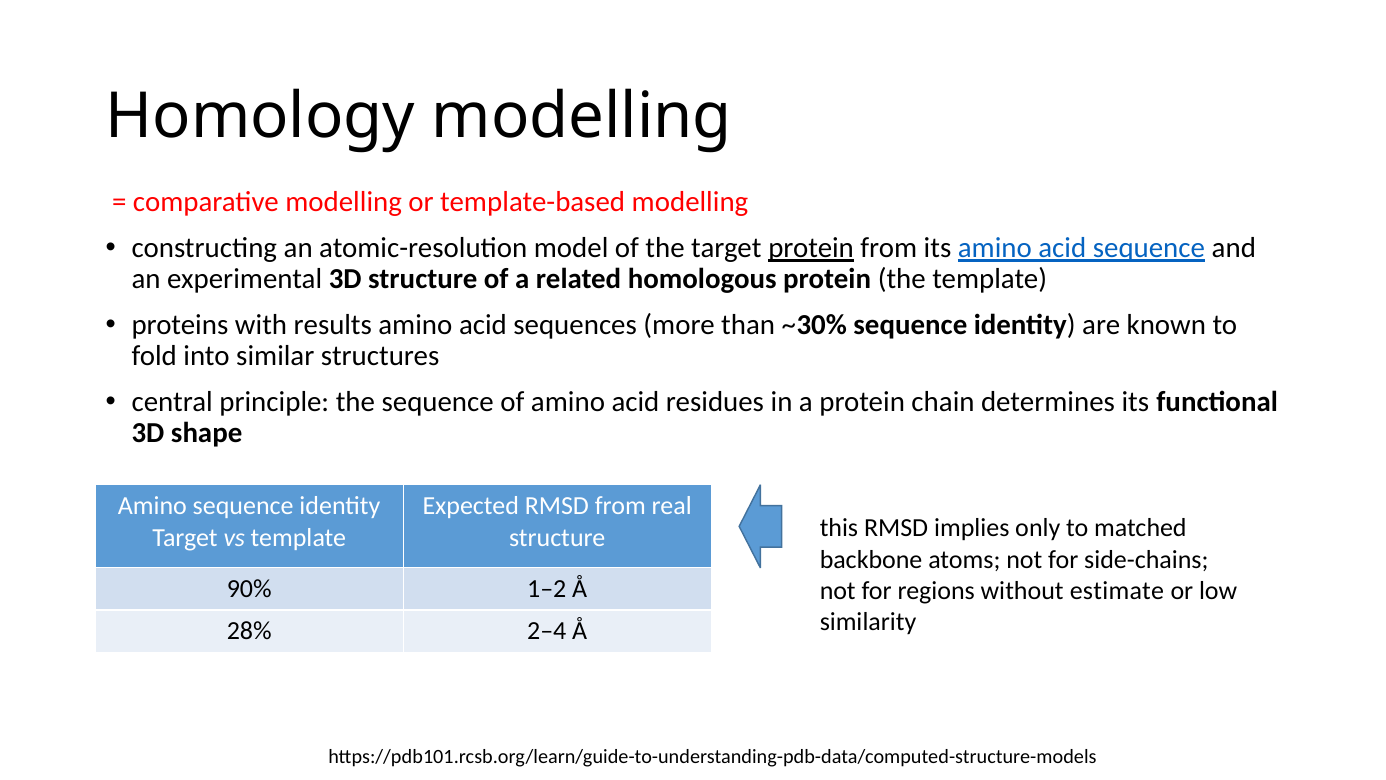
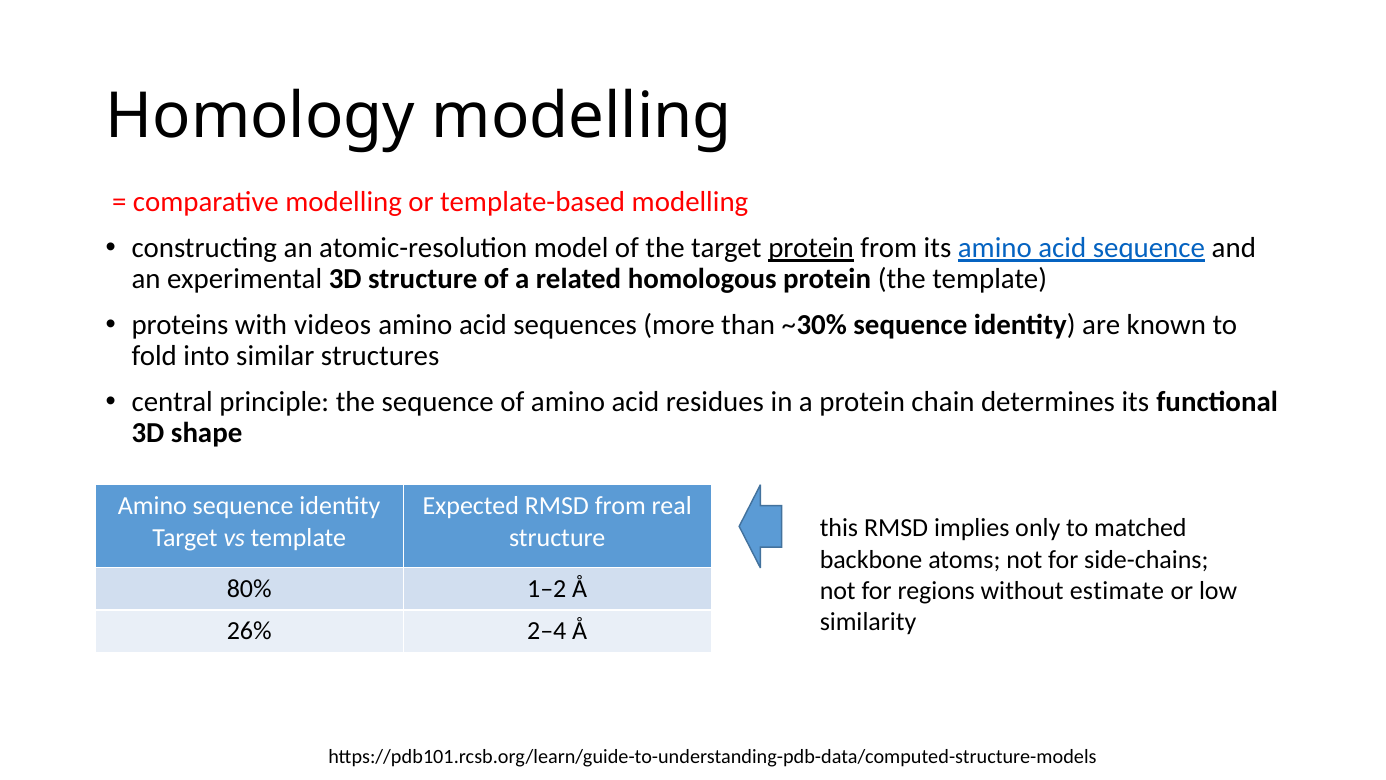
results: results -> videos (333, 325)
90%: 90% -> 80% (249, 589)
28%: 28% -> 26% (249, 631)
